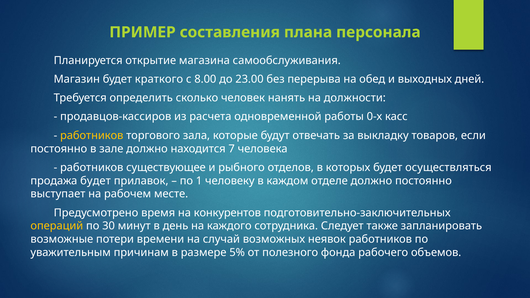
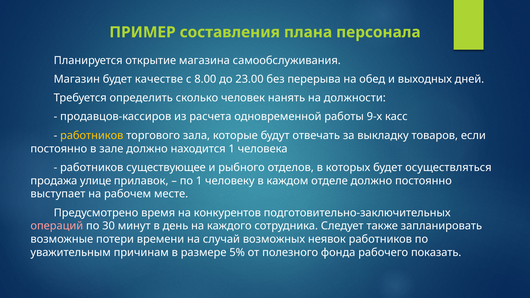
краткого: краткого -> качестве (159, 79)
0-х: 0-х -> 9-х (374, 117)
находится 7: 7 -> 1 (232, 149)
продажа будет: будет -> улице (96, 181)
операций colour: yellow -> pink (57, 226)
объемов: объемов -> показать (436, 253)
